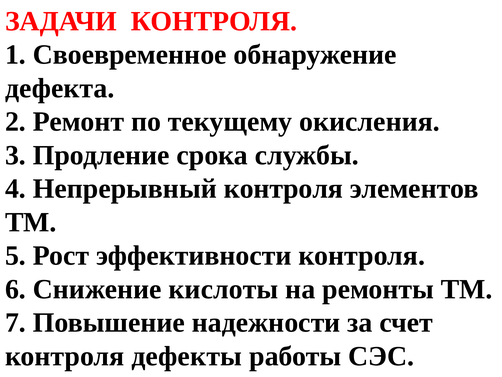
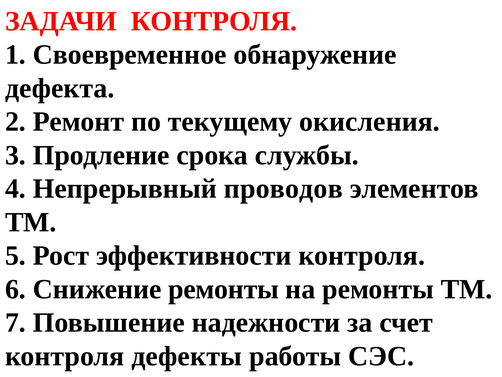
Непрерывный контроля: контроля -> проводов (283, 188)
Снижение кислоты: кислоты -> ремонты (224, 289)
